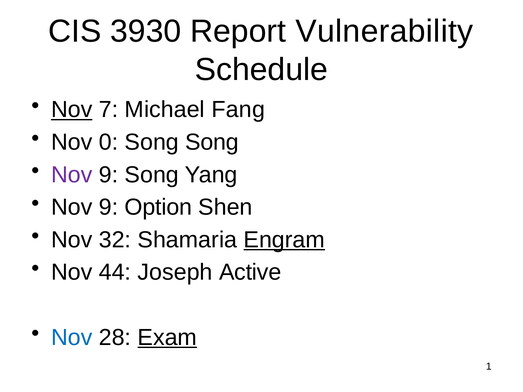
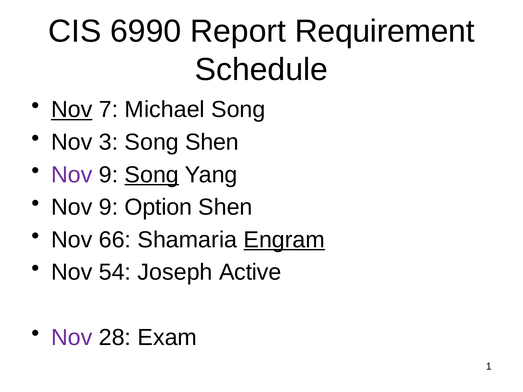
3930: 3930 -> 6990 (146, 31)
Vulnerability: Vulnerability -> Requirement (385, 31)
Michael Fang: Fang -> Song (238, 110)
0: 0 -> 3 (108, 142)
Song Song: Song -> Shen (212, 142)
Song underline: none -> present (152, 175)
32: 32 -> 66 (115, 240)
44: 44 -> 54 (115, 272)
Nov colour: blue -> purple (72, 338)
Exam underline: present -> none (167, 338)
